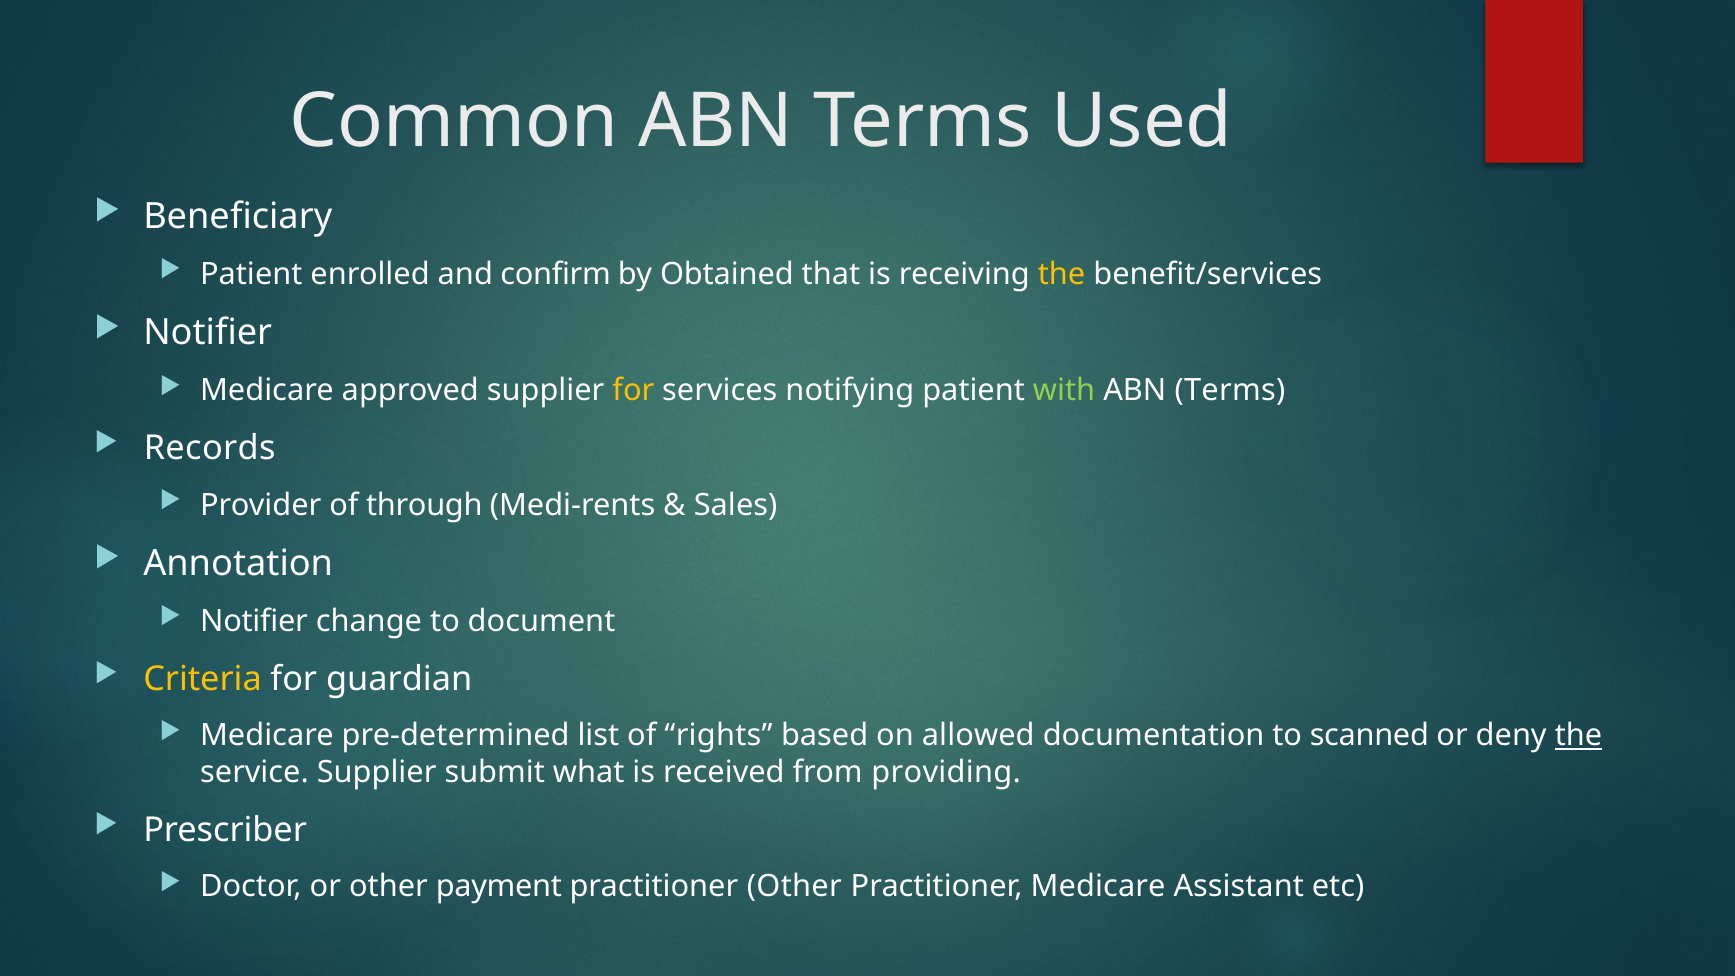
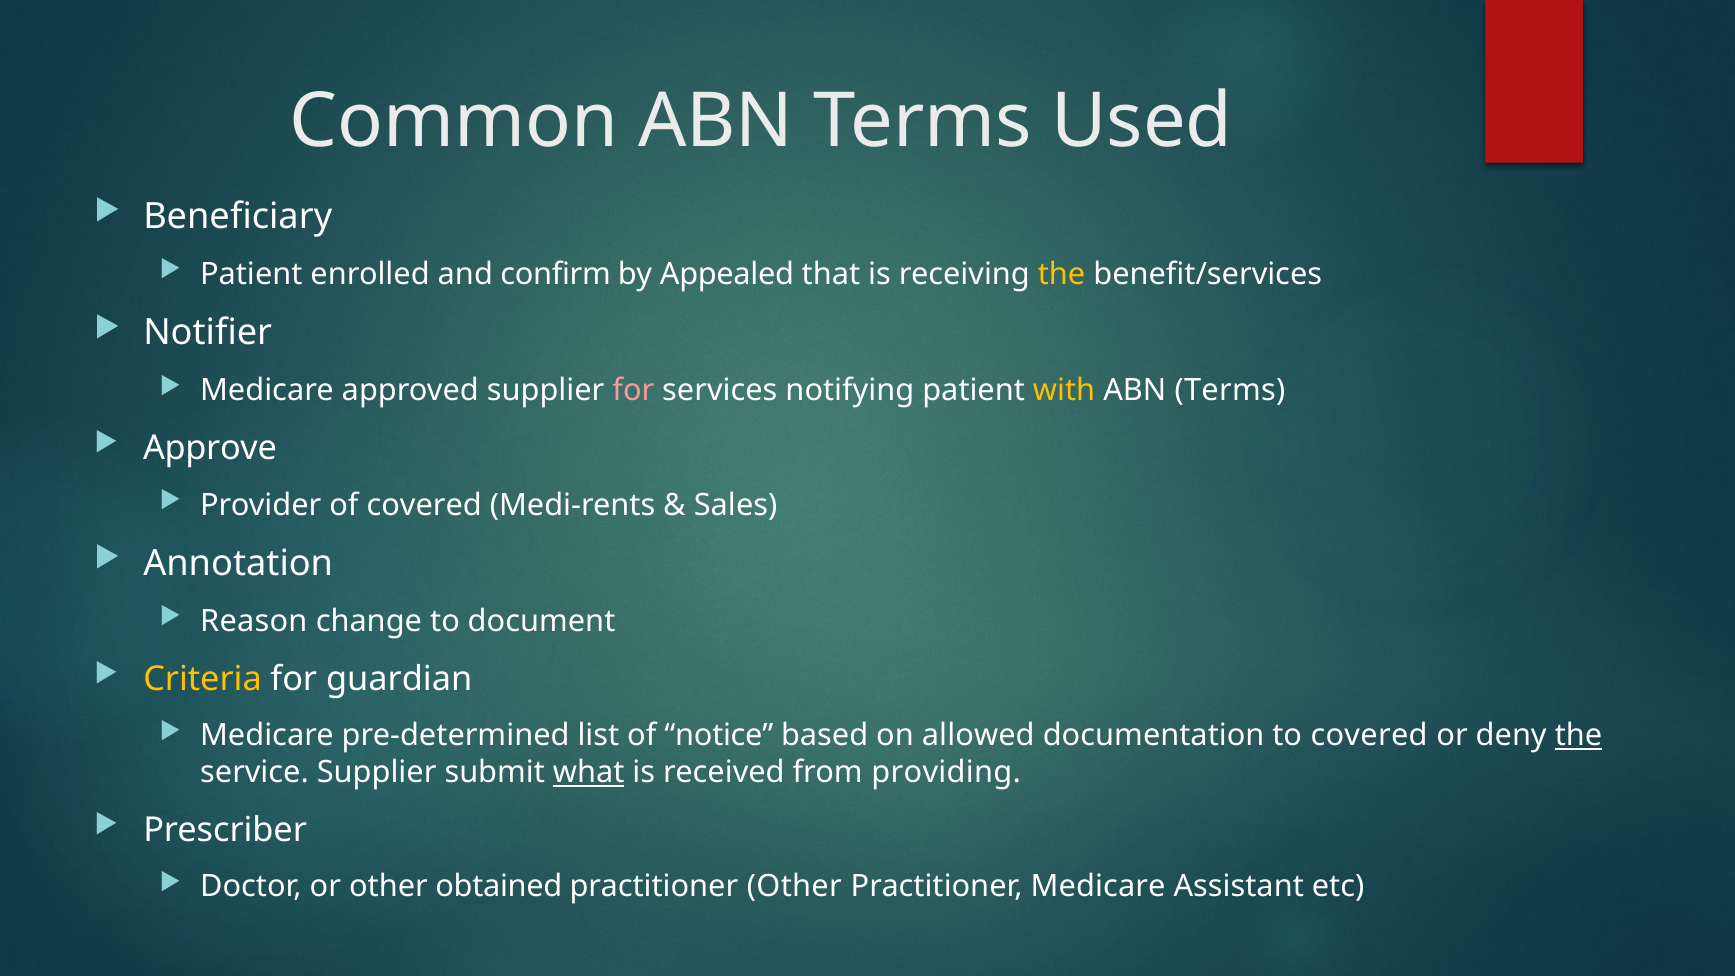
Obtained: Obtained -> Appealed (727, 274)
for colour: yellow -> pink (633, 391)
with colour: light green -> yellow (1064, 391)
Records: Records -> Approve (210, 448)
of through: through -> covered (424, 505)
Notifier: Notifier -> Reason (254, 621)
rights: rights -> notice (719, 736)
to scanned: scanned -> covered (1369, 736)
what underline: none -> present (589, 772)
payment: payment -> obtained (499, 887)
